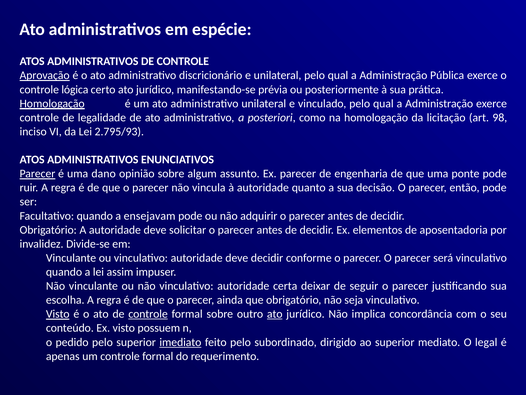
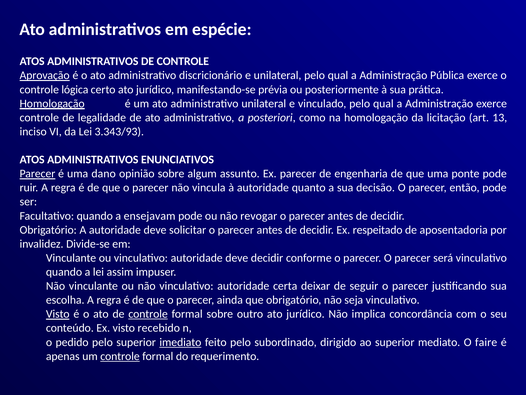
98: 98 -> 13 (500, 117)
2.795/93: 2.795/93 -> 3.343/93 (119, 131)
adquirir: adquirir -> revogar (259, 216)
elementos: elementos -> respeitado (378, 230)
ato underline: present -> none (275, 314)
possuem: possuem -> recebido (159, 328)
legal: legal -> faire (486, 342)
controle underline: none -> present (120, 356)
